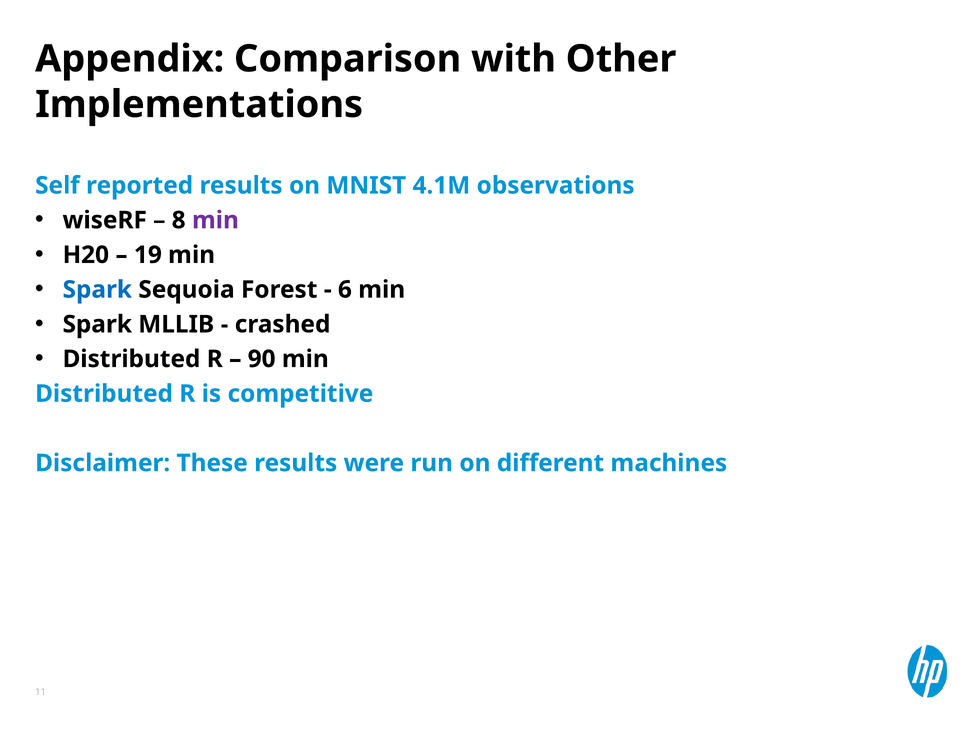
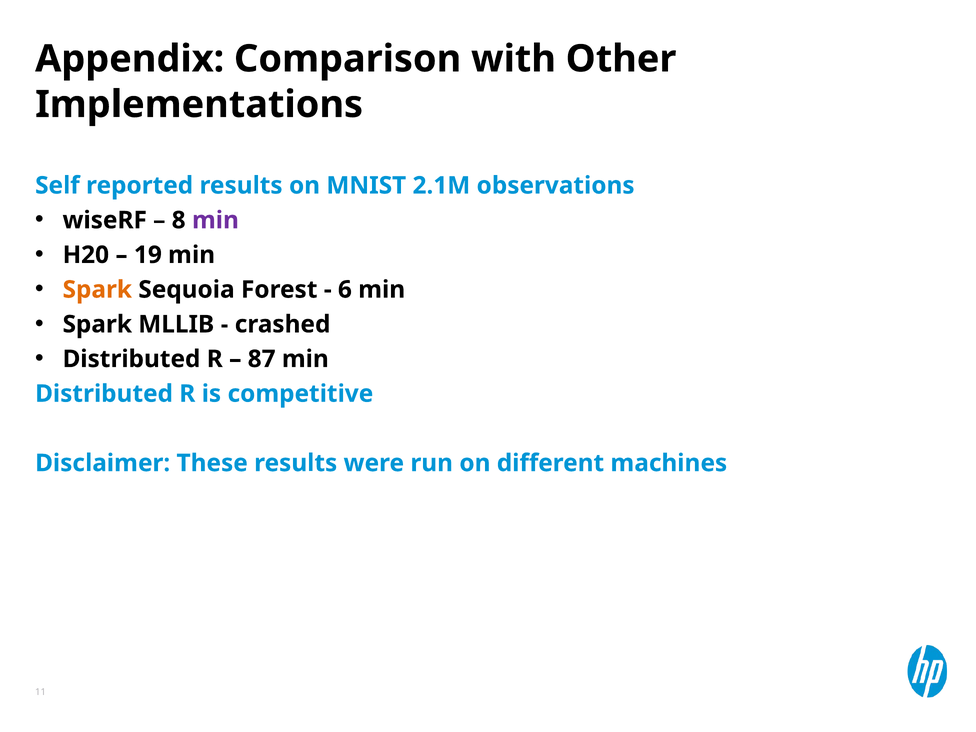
4.1M: 4.1M -> 2.1M (441, 186)
Spark colour: blue -> orange (97, 290)
90: 90 -> 87 (262, 359)
